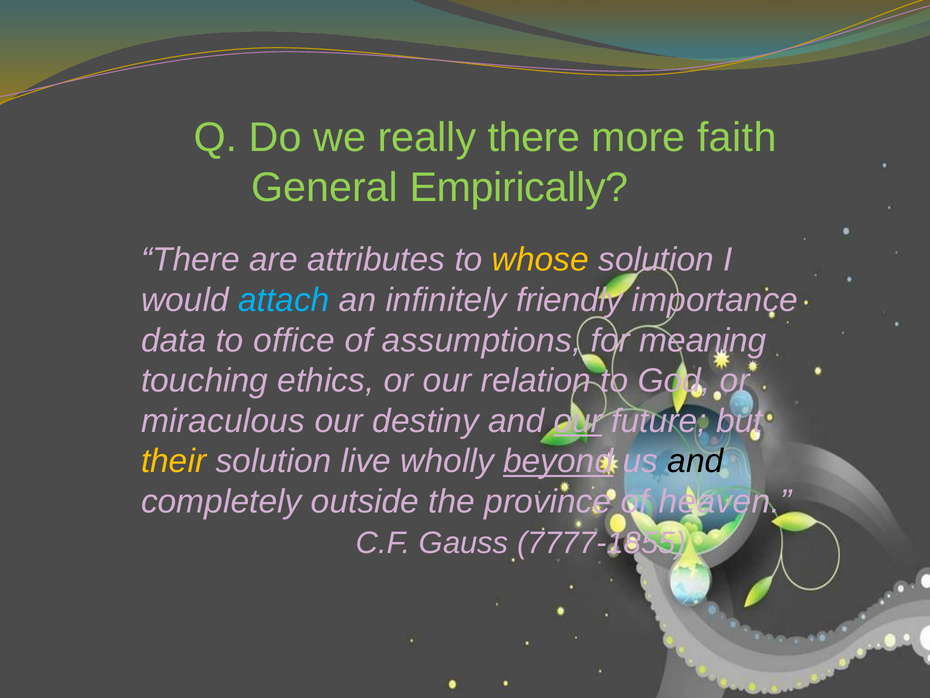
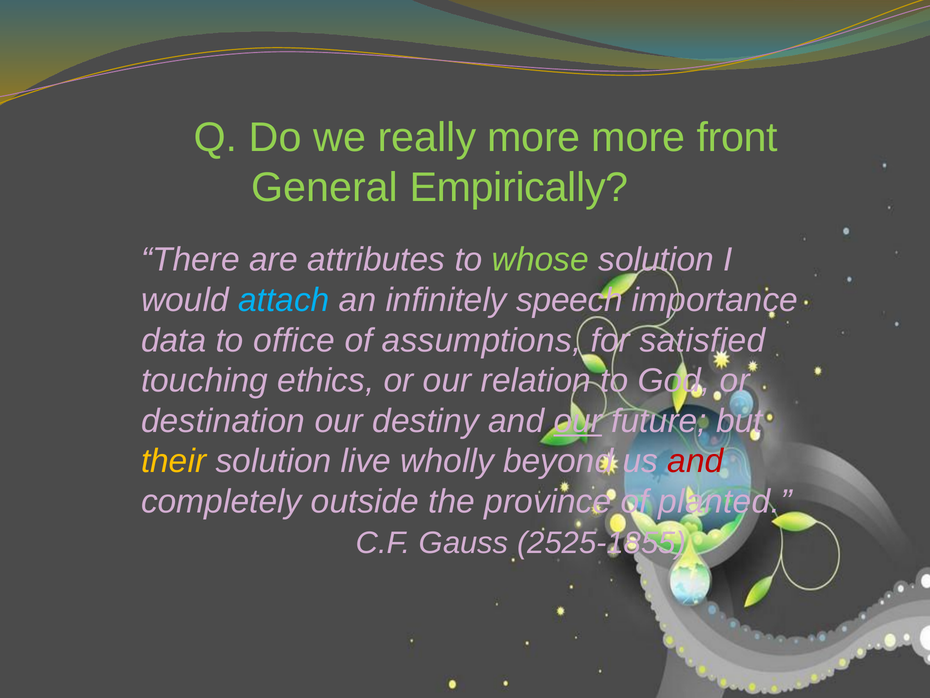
really there: there -> more (534, 138)
faith: faith -> front (737, 138)
whose colour: yellow -> light green (540, 260)
friendly: friendly -> speech (570, 300)
meaning: meaning -> satisfied (703, 340)
miraculous: miraculous -> destination (223, 421)
beyond underline: present -> none (558, 461)
and colour: black -> red (695, 461)
heaven: heaven -> planted (725, 501)
7777-1855: 7777-1855 -> 2525-1855 (602, 542)
